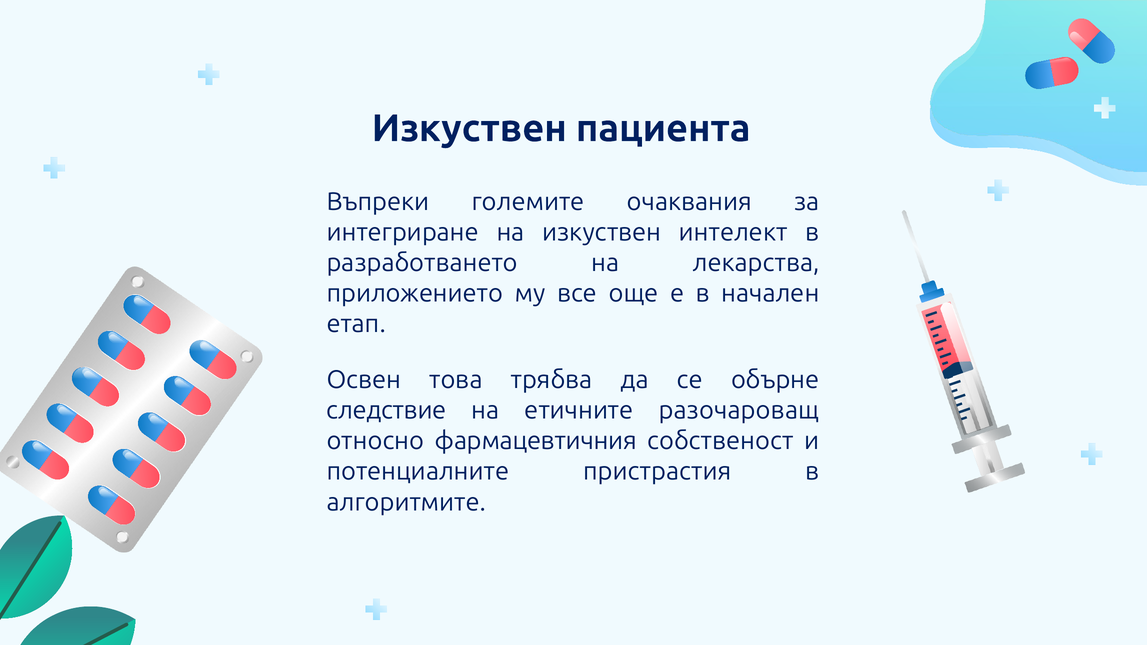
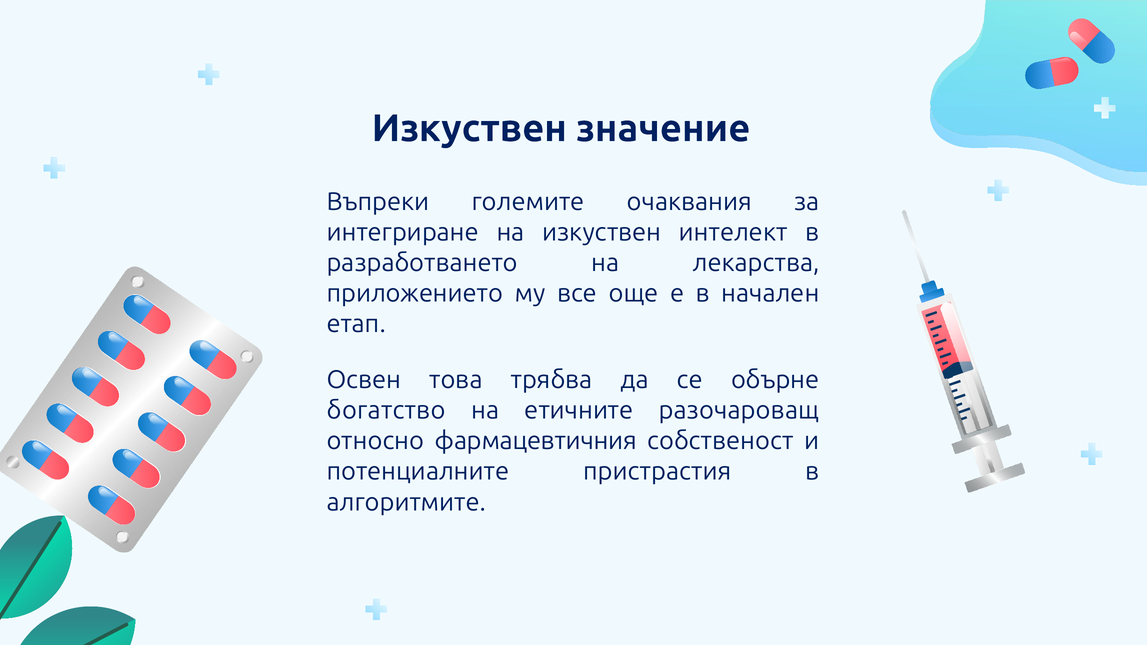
пациента: пациента -> значение (663, 128)
следствие: следствие -> богатство (386, 411)
